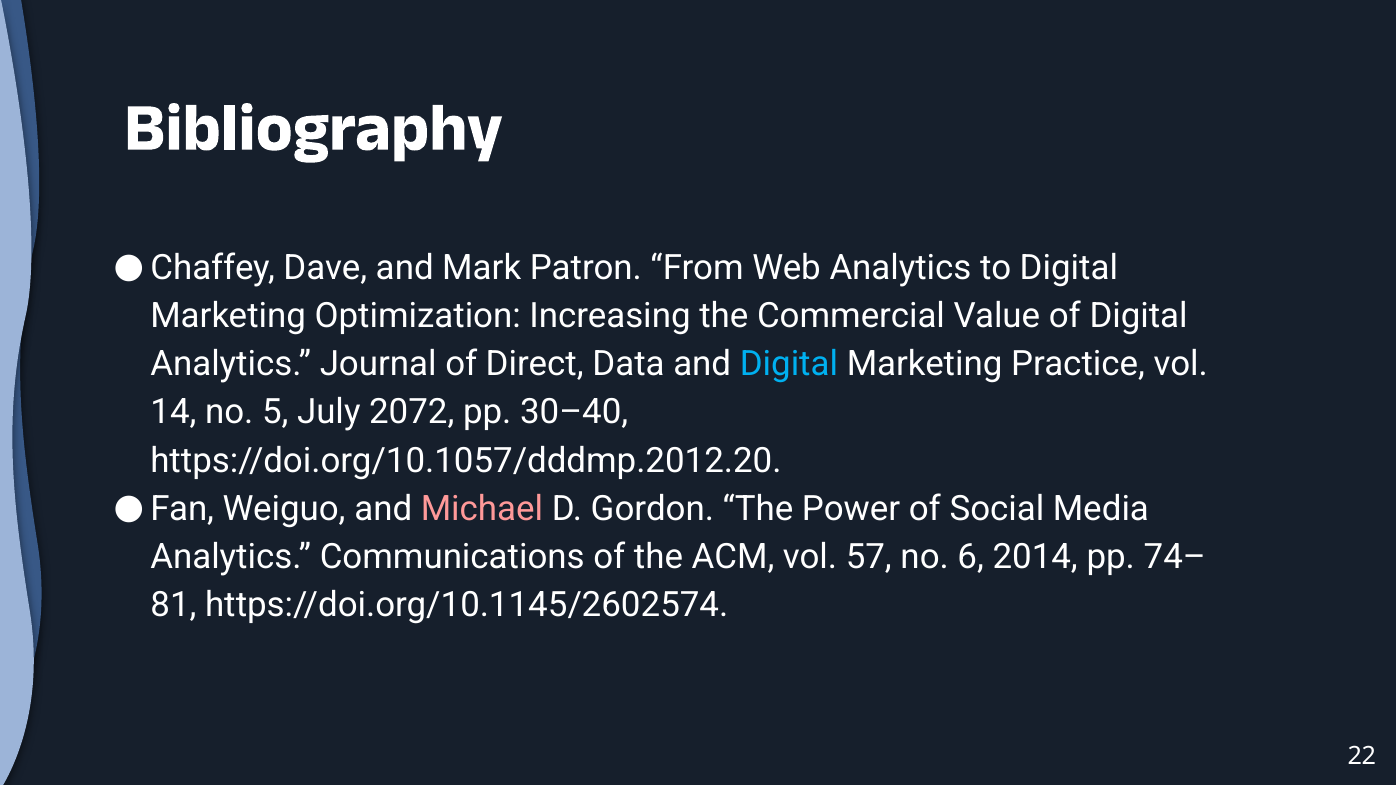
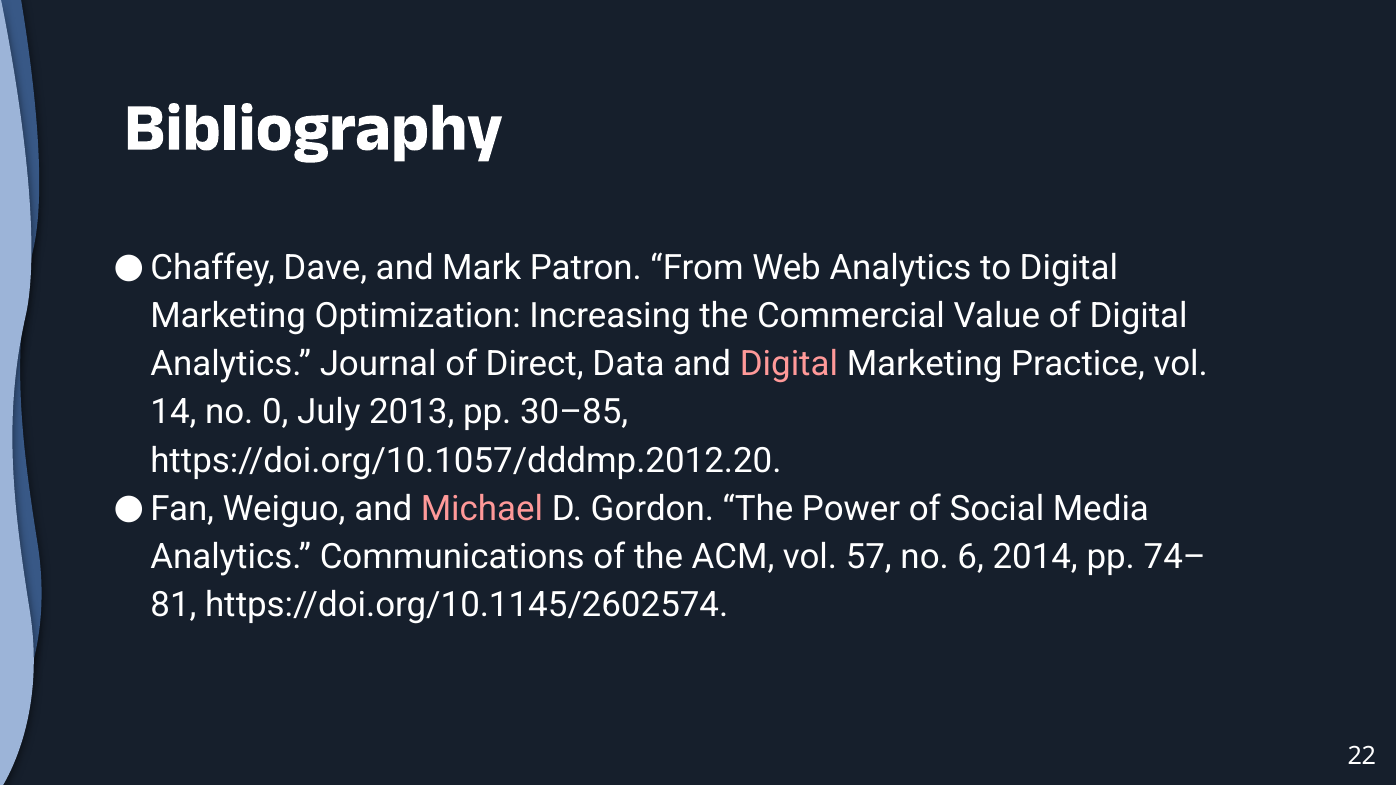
Digital colour: light blue -> pink (789, 364)
5: 5 -> 0 (275, 413)
2072: 2072 -> 2013 (412, 413)
30–40: 30–40 -> 30–85 (574, 413)
